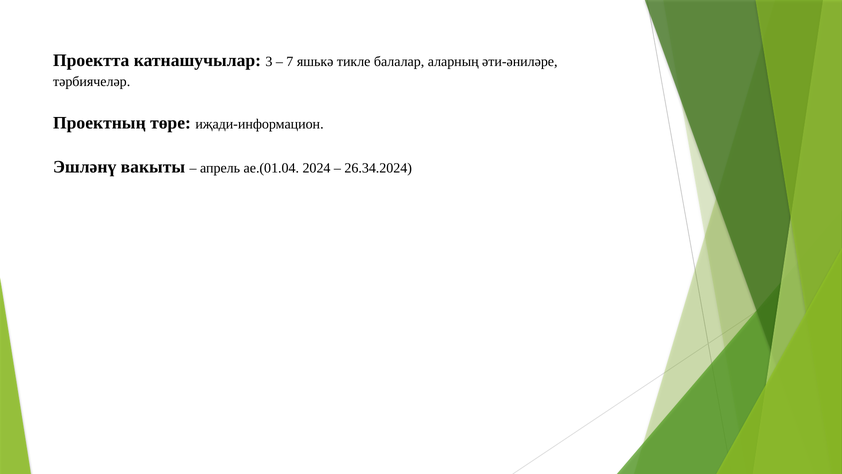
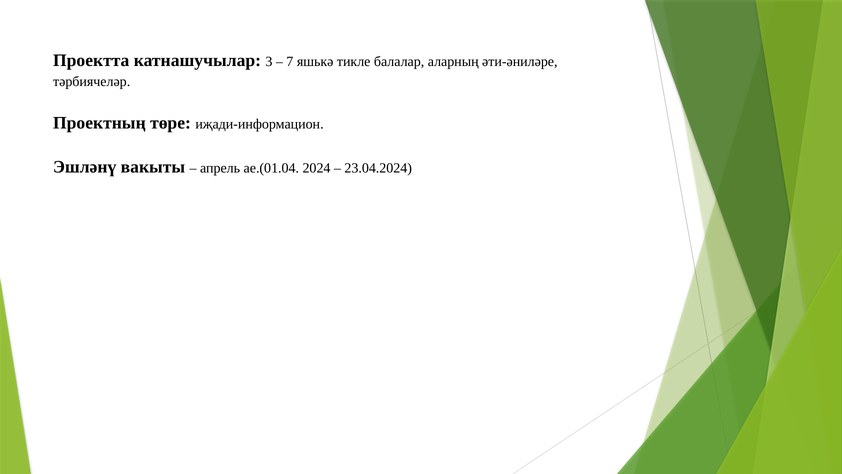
26.34.2024: 26.34.2024 -> 23.04.2024 (378, 168)
